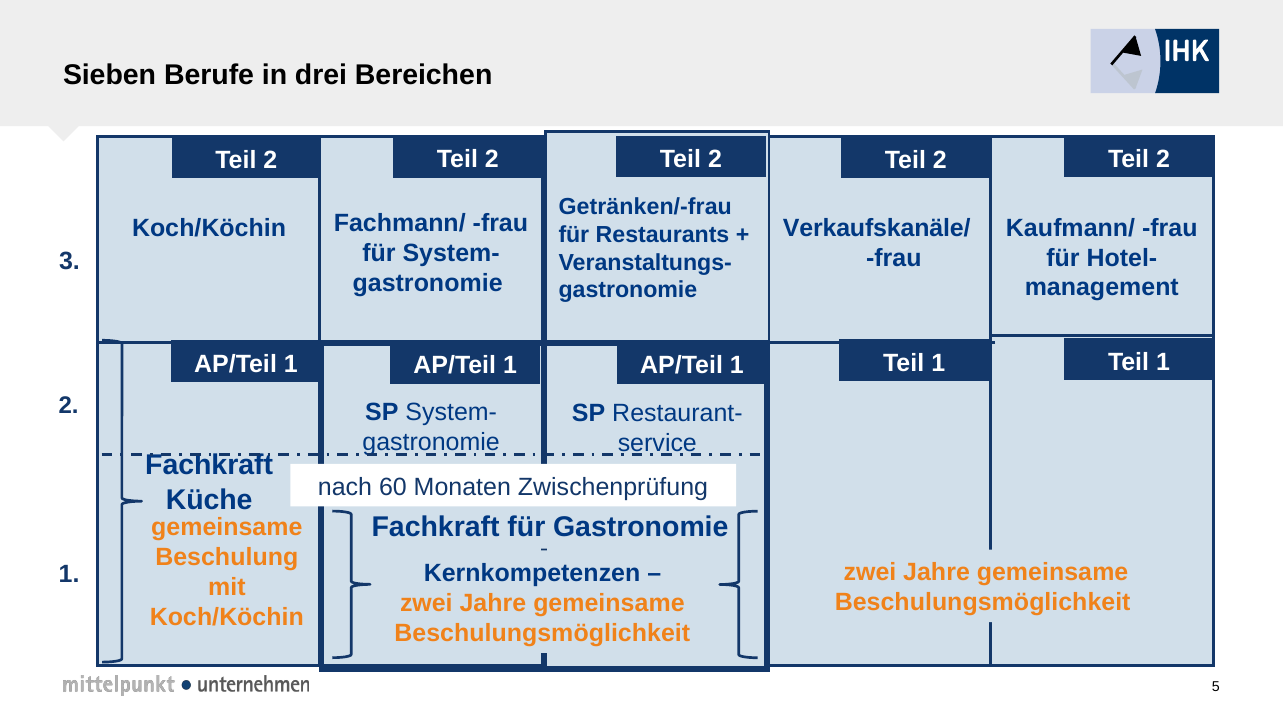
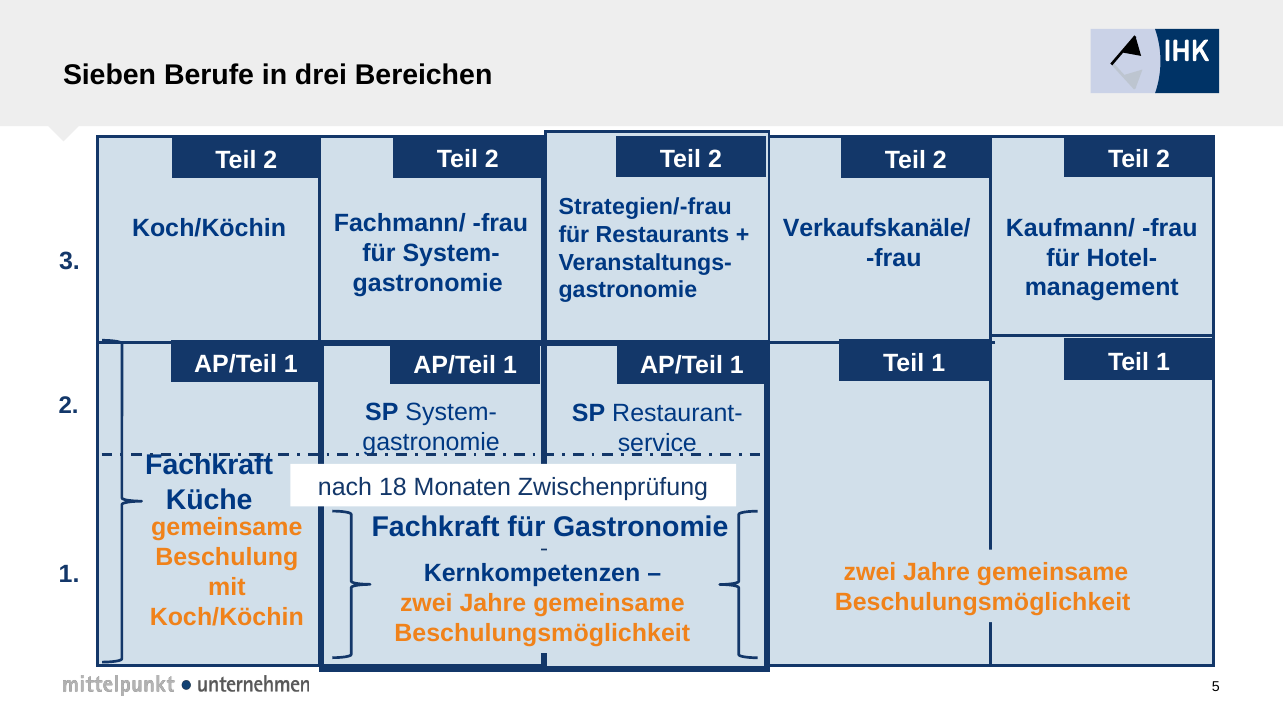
Getränken/-frau: Getränken/-frau -> Strategien/-frau (645, 207)
60: 60 -> 18 (393, 487)
